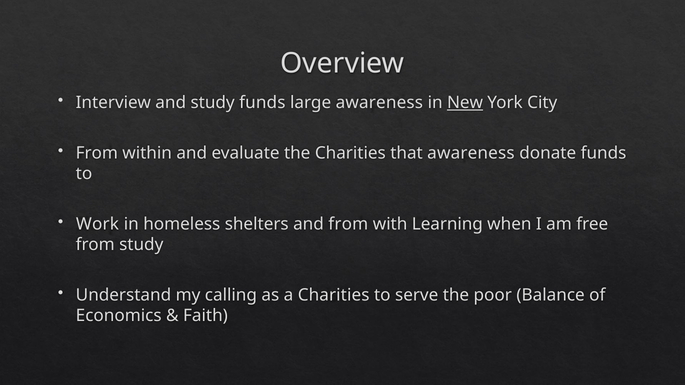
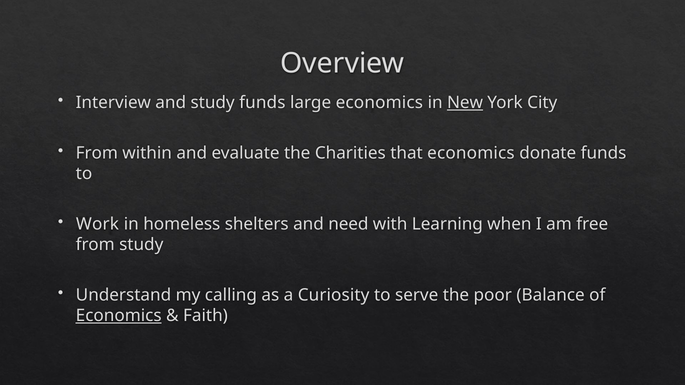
large awareness: awareness -> economics (379, 103)
that awareness: awareness -> economics (471, 153)
and from: from -> need (348, 224)
a Charities: Charities -> Curiosity (334, 295)
Economics underline: none -> present (119, 316)
